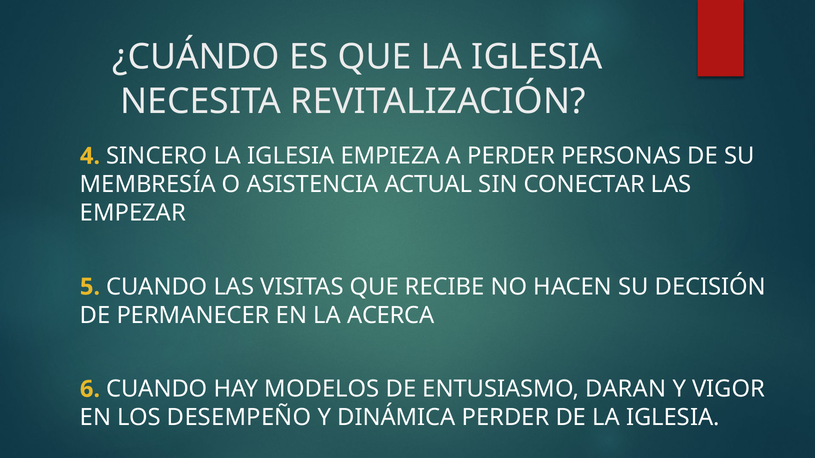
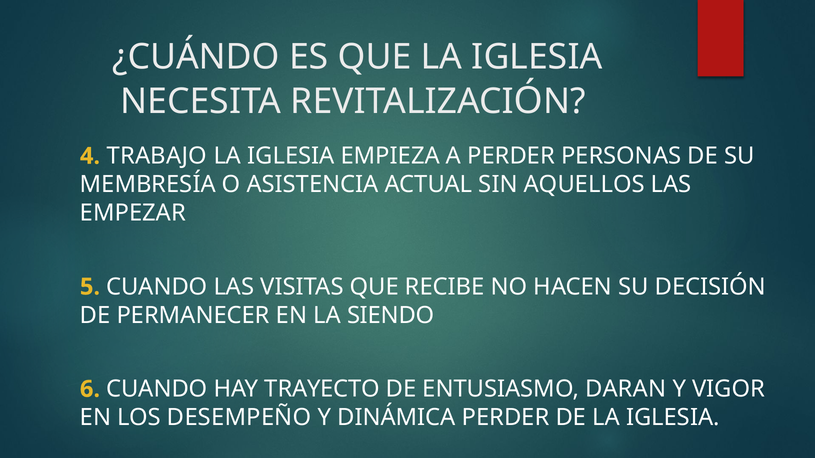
SINCERO: SINCERO -> TRABAJO (157, 156)
CONECTAR: CONECTAR -> AQUELLOS (584, 185)
ACERCA: ACERCA -> SIENDO (391, 316)
MODELOS: MODELOS -> TRAYECTO (322, 389)
